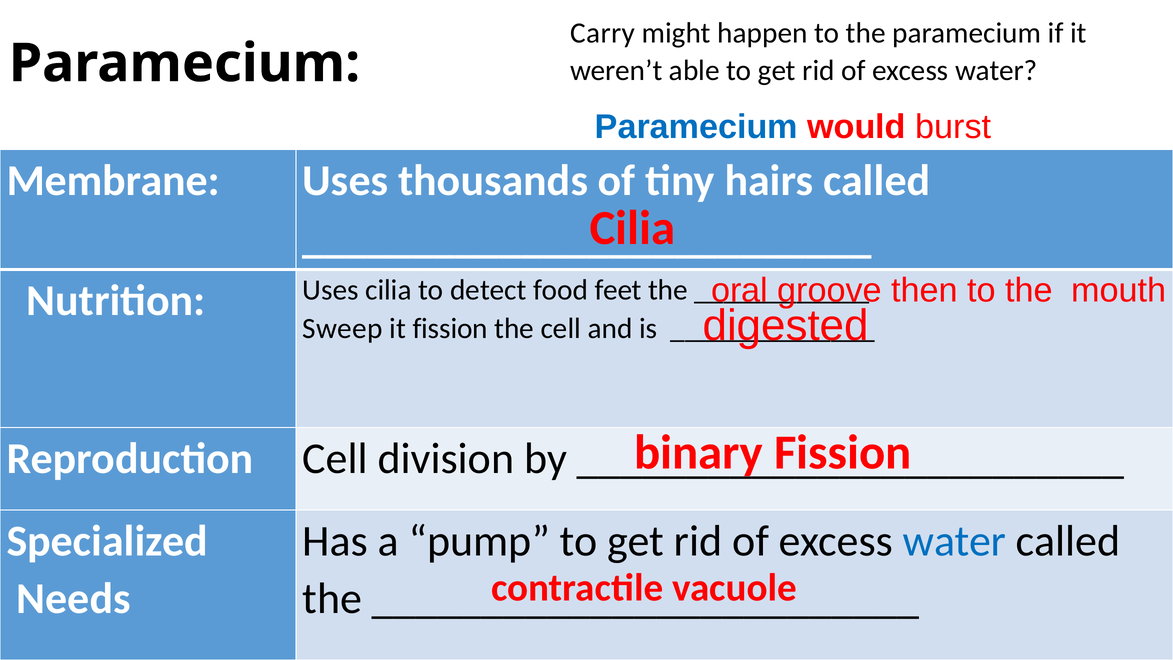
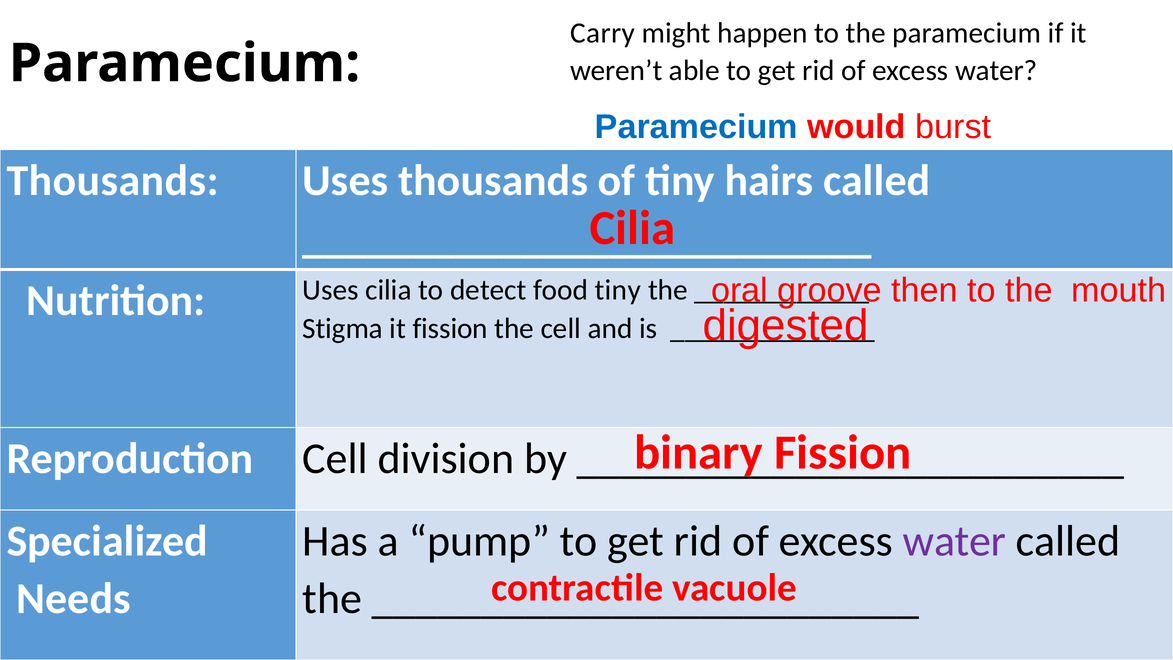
Membrane: Membrane -> Thousands (113, 181)
food feet: feet -> tiny (618, 290)
Sweep: Sweep -> Stigma (343, 328)
water colour: blue -> purple (955, 541)
